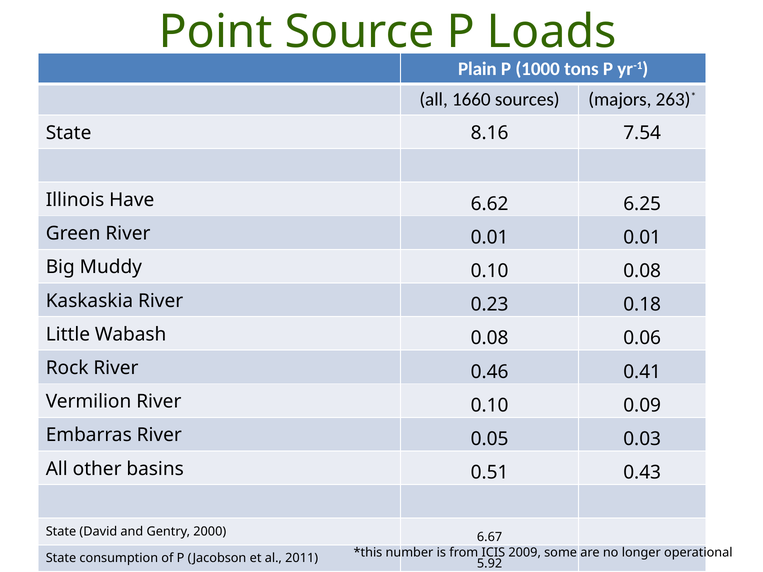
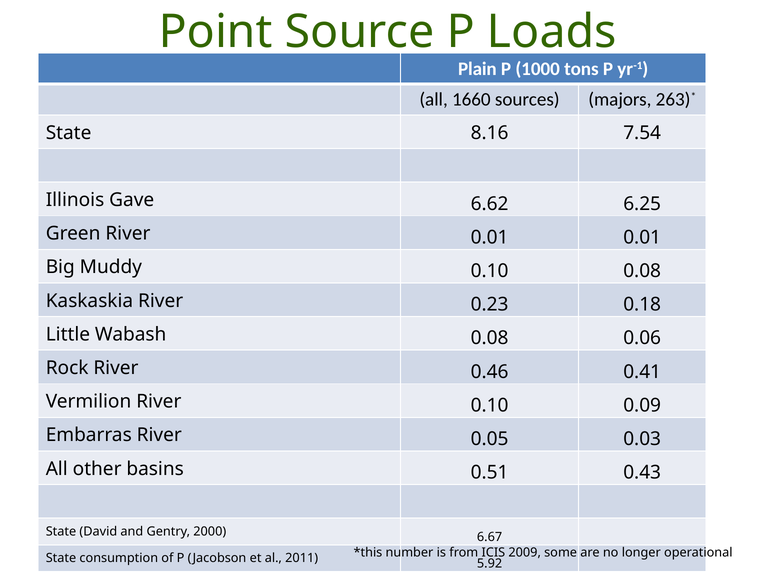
Have: Have -> Gave (132, 200)
